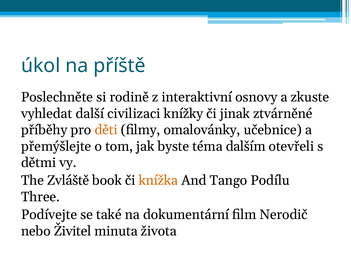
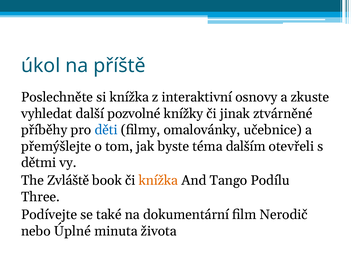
si rodině: rodině -> knížka (129, 97)
civilizaci: civilizaci -> pozvolné (134, 114)
děti colour: orange -> blue (106, 130)
Živitel: Živitel -> Úplné (72, 231)
